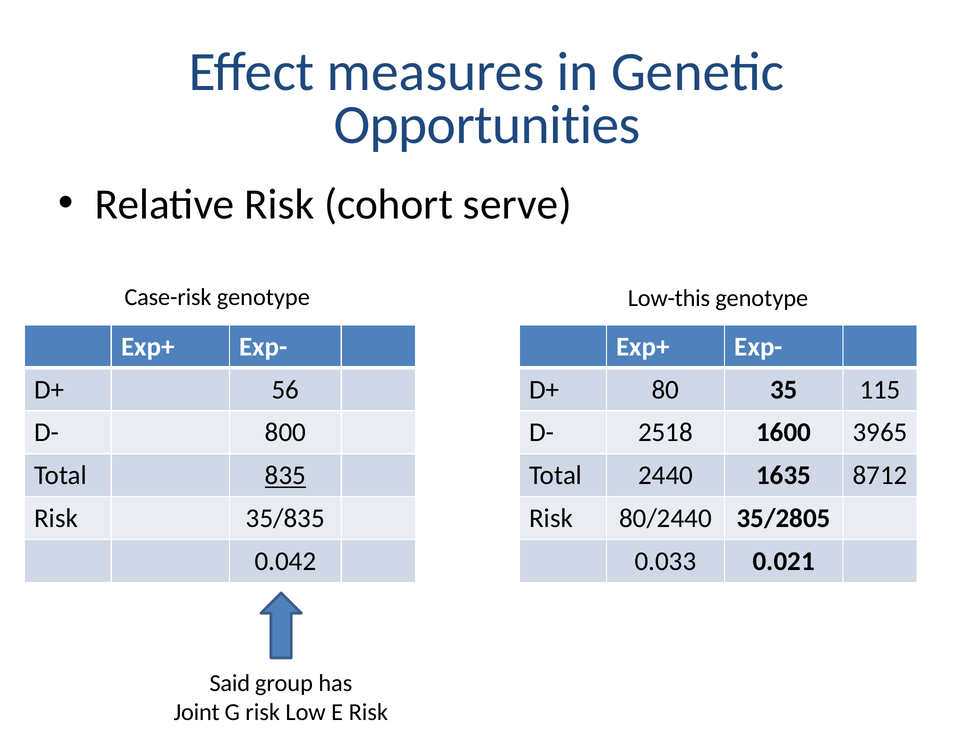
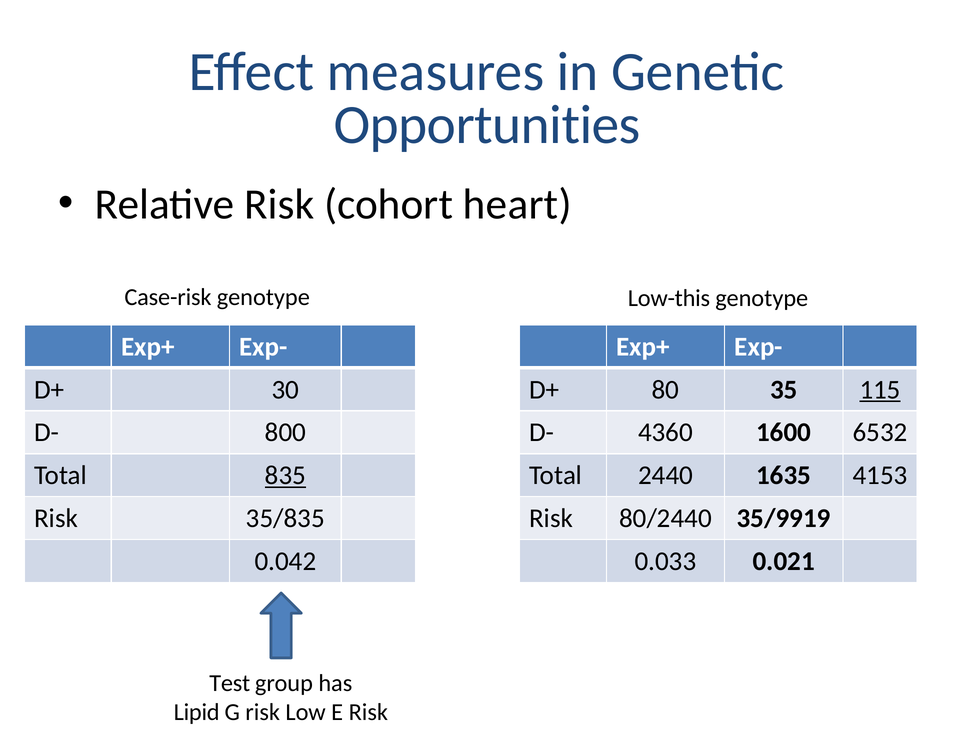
serve: serve -> heart (517, 204)
56: 56 -> 30 (285, 389)
115 underline: none -> present (880, 389)
2518: 2518 -> 4360 (665, 432)
3965: 3965 -> 6532 (880, 432)
8712: 8712 -> 4153 (880, 475)
35/2805: 35/2805 -> 35/9919 (784, 518)
Said: Said -> Test (230, 683)
Joint: Joint -> Lipid (197, 712)
